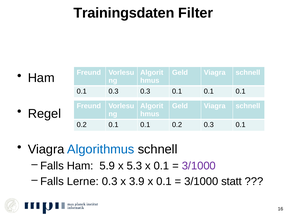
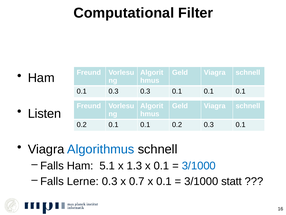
Trainingsdaten: Trainingsdaten -> Computational (124, 13)
Regel: Regel -> Listen (45, 113)
5.9: 5.9 -> 5.1 (107, 165)
5.3: 5.3 -> 1.3 (134, 165)
3/1000 colour: purple -> blue (199, 165)
3.9: 3.9 -> 0.7 (137, 181)
